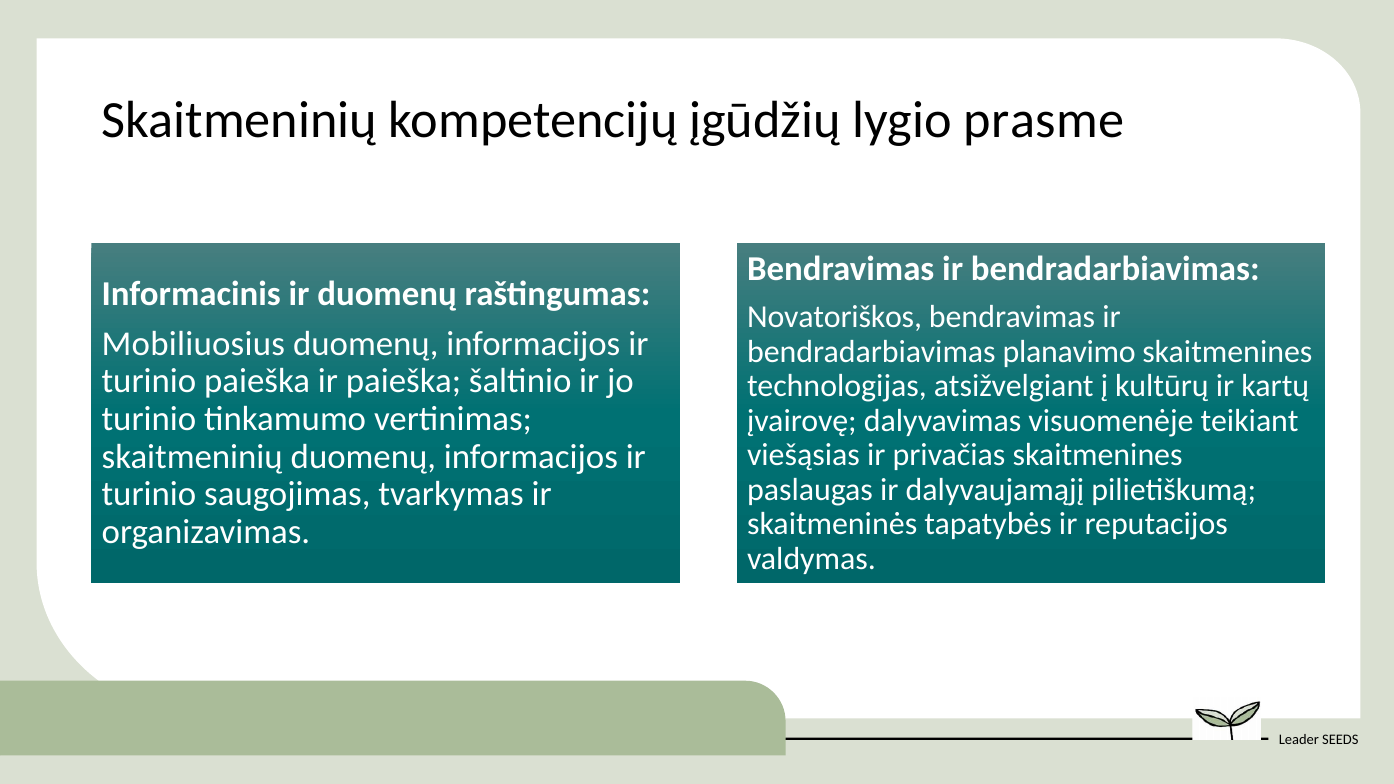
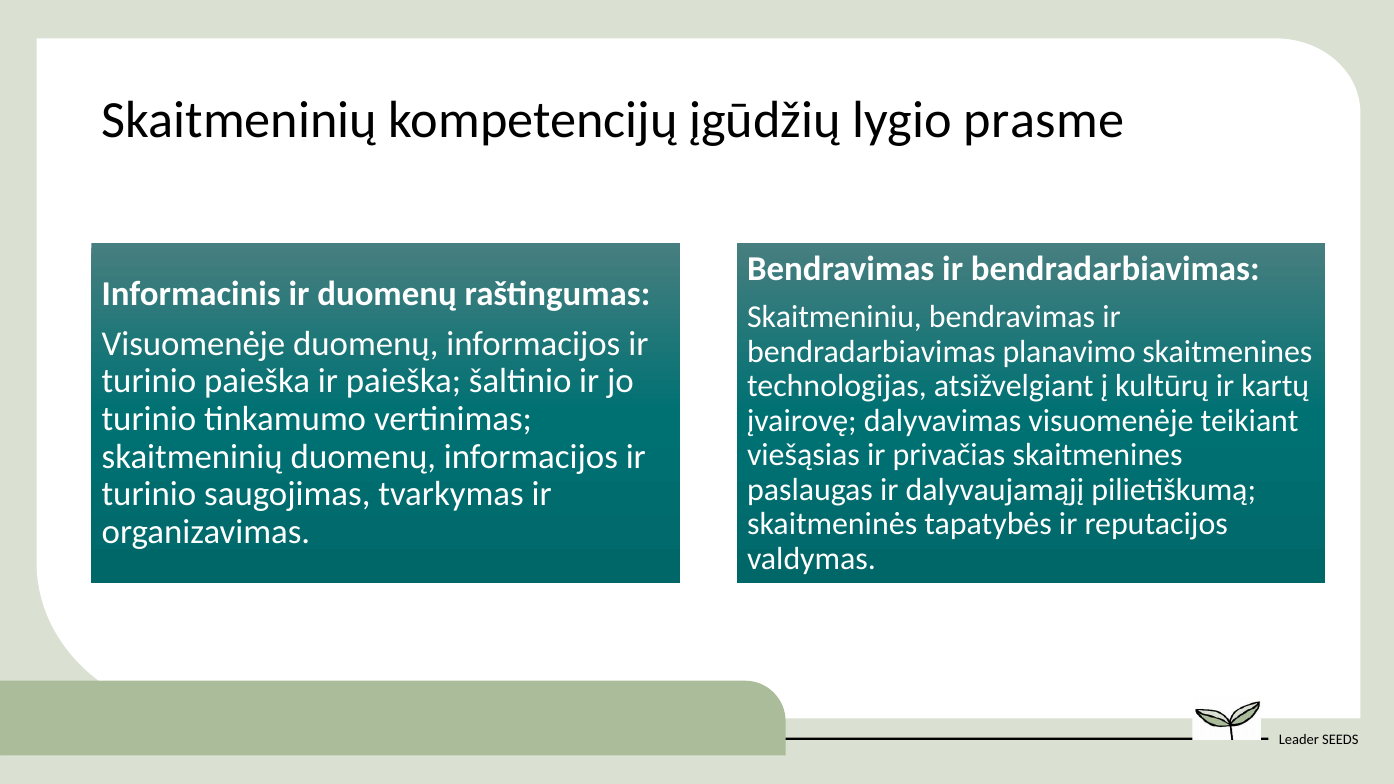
Novatoriškos: Novatoriškos -> Skaitmeniniu (835, 317)
Mobiliuosius: Mobiliuosius -> Visuomenėje (194, 344)
